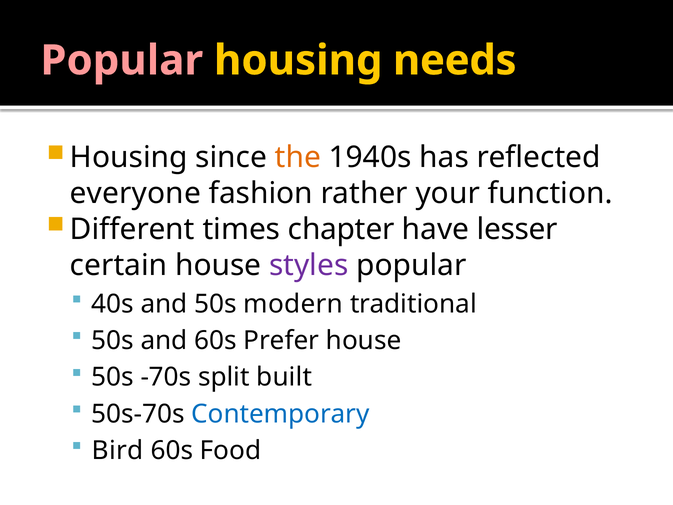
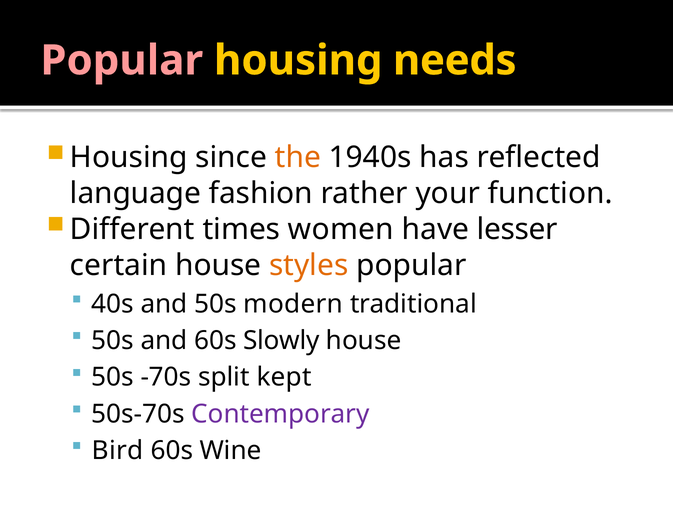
everyone: everyone -> language (136, 193)
chapter: chapter -> women (341, 229)
styles colour: purple -> orange (309, 265)
Prefer: Prefer -> Slowly (281, 340)
built: built -> kept (284, 377)
Contemporary colour: blue -> purple (280, 414)
Food: Food -> Wine (231, 450)
